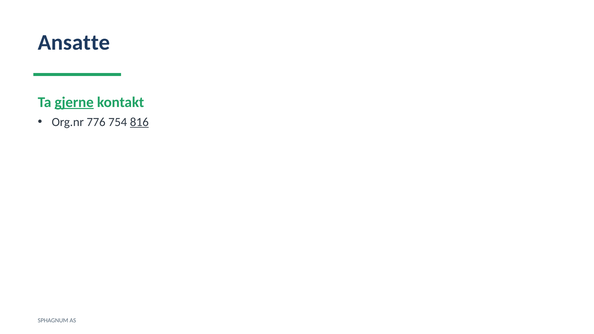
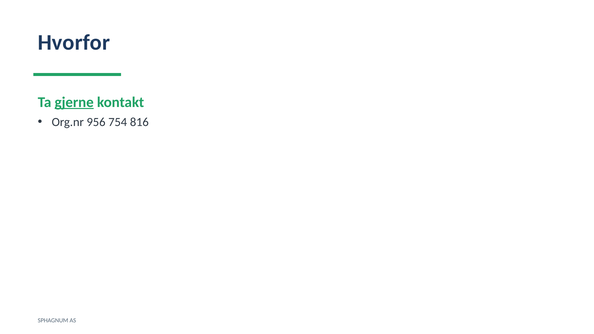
Ansatte: Ansatte -> Hvorfor (74, 42)
776: 776 -> 956 (96, 122)
816 underline: present -> none (139, 122)
